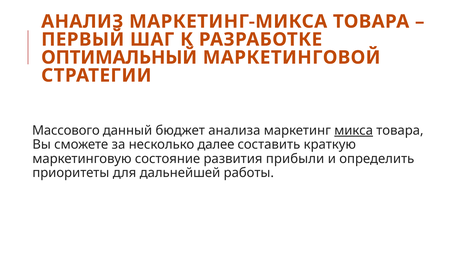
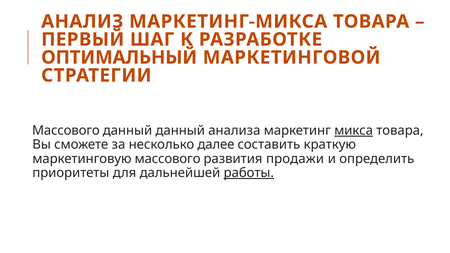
данный бюджет: бюджет -> данный (180, 131)
маркетинговую состояние: состояние -> массового (168, 159)
прибыли: прибыли -> продажи (295, 159)
работы underline: none -> present (249, 173)
